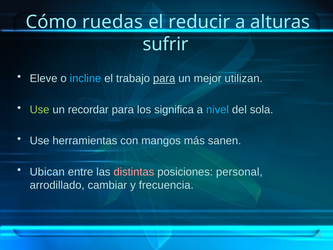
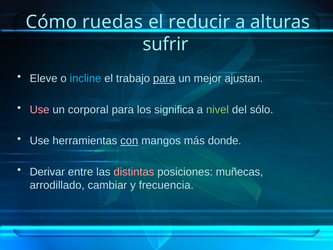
utilizan: utilizan -> ajustan (244, 78)
Use colour: light green -> pink (40, 110)
recordar: recordar -> corporal (88, 110)
nivel colour: light blue -> light green (217, 110)
sola: sola -> sólo (262, 110)
con underline: none -> present (129, 141)
sanen: sanen -> donde (225, 141)
Ubican: Ubican -> Derivar (47, 172)
personal: personal -> muñecas (239, 172)
